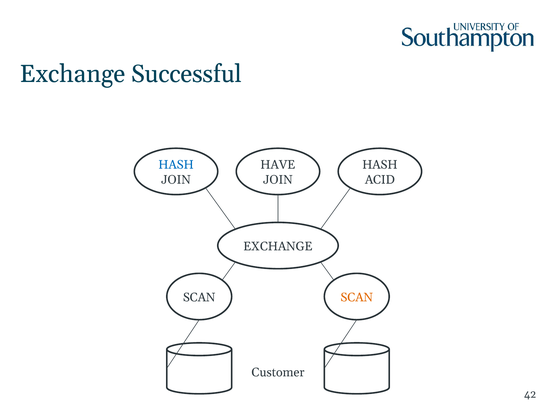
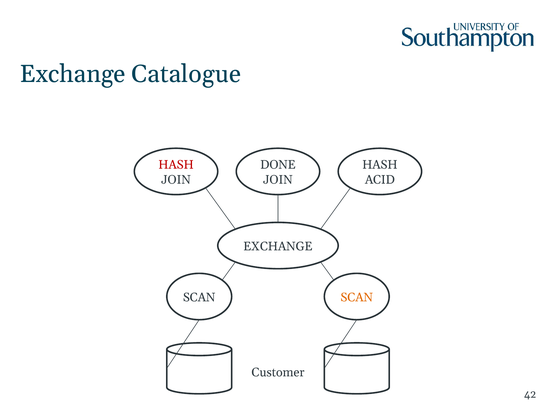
Successful: Successful -> Catalogue (186, 74)
HASH colour: blue -> red (176, 165)
HAVE: HAVE -> DONE (278, 165)
